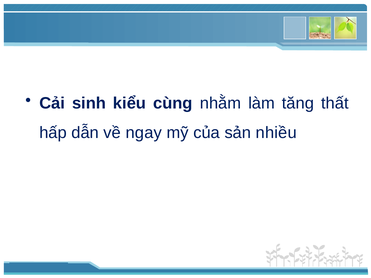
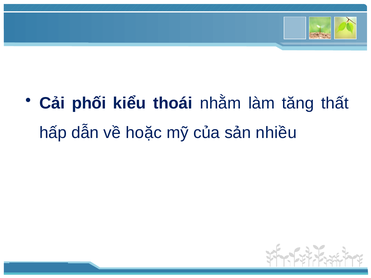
sinh: sinh -> phối (89, 103)
cùng: cùng -> thoái (173, 103)
ngay: ngay -> hoặc (144, 133)
